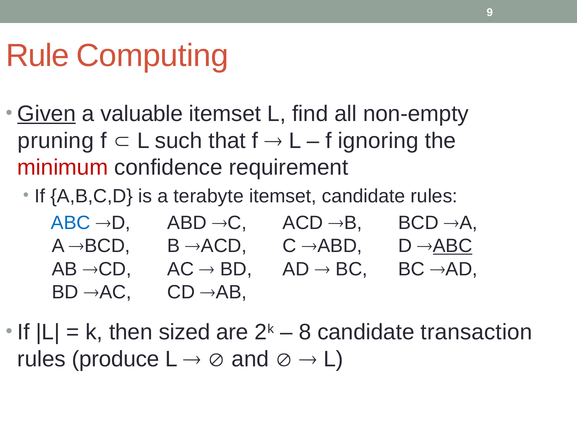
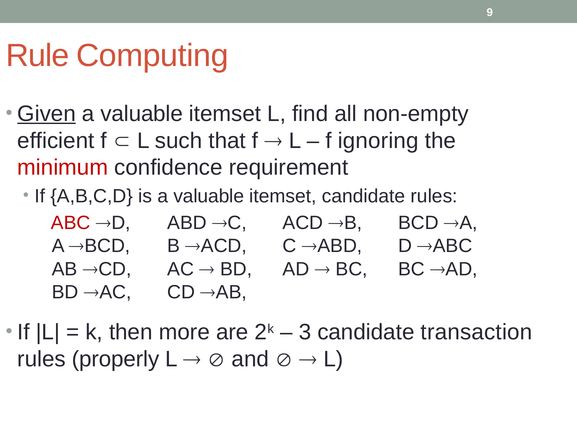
pruning: pruning -> efficient (56, 141)
is a terabyte: terabyte -> valuable (209, 196)
ABC colour: blue -> red (71, 223)
ABC underline: present -> none (453, 246)
sized: sized -> more (184, 333)
8: 8 -> 3 (305, 333)
produce: produce -> properly (116, 360)
